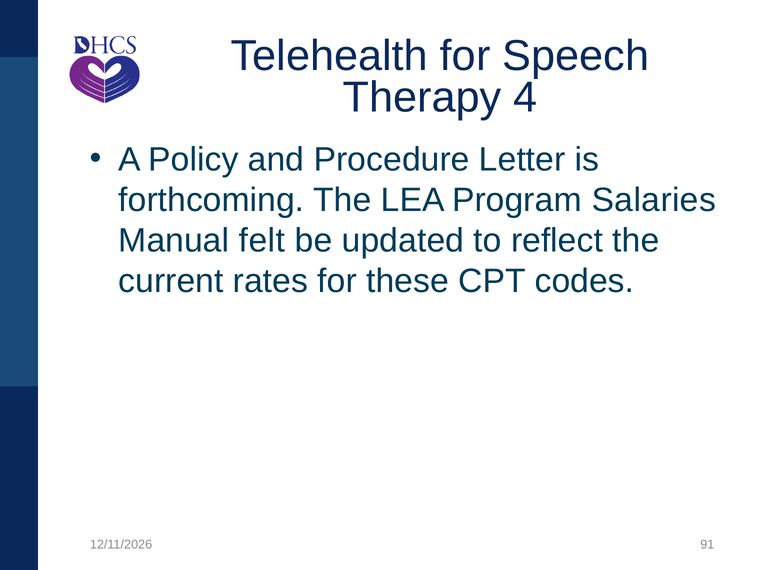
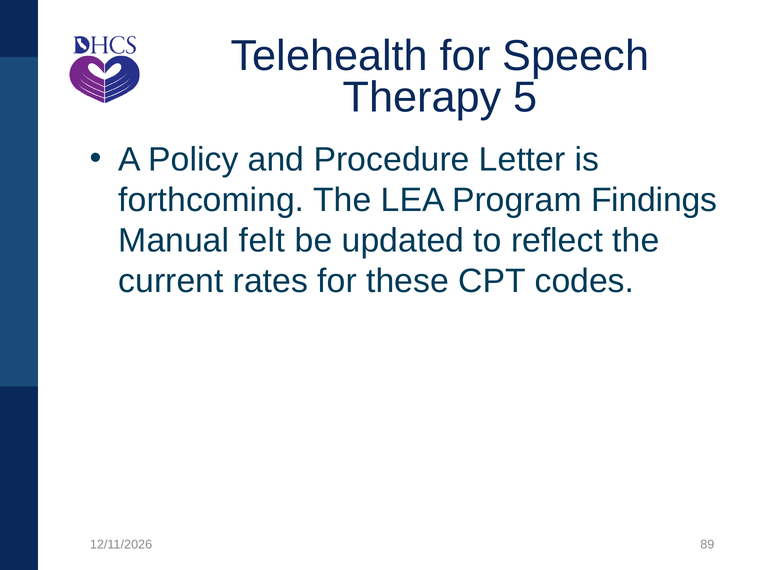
4: 4 -> 5 (525, 98)
Salaries: Salaries -> Findings (654, 200)
91: 91 -> 89 (707, 544)
